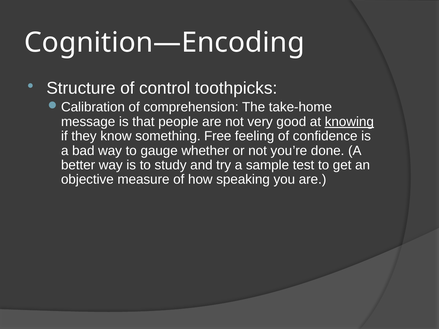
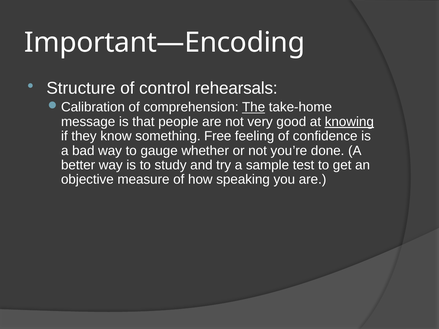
Cognition—Encoding: Cognition—Encoding -> Important—Encoding (165, 43)
toothpicks: toothpicks -> rehearsals (236, 88)
The underline: none -> present (254, 107)
